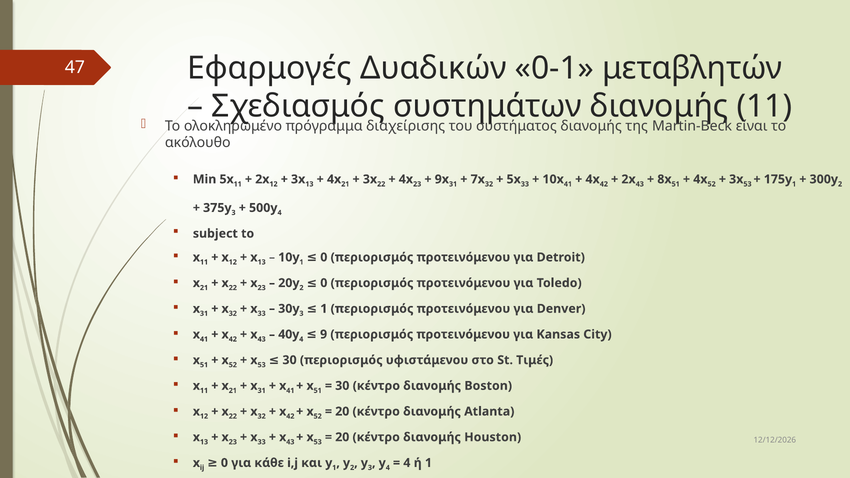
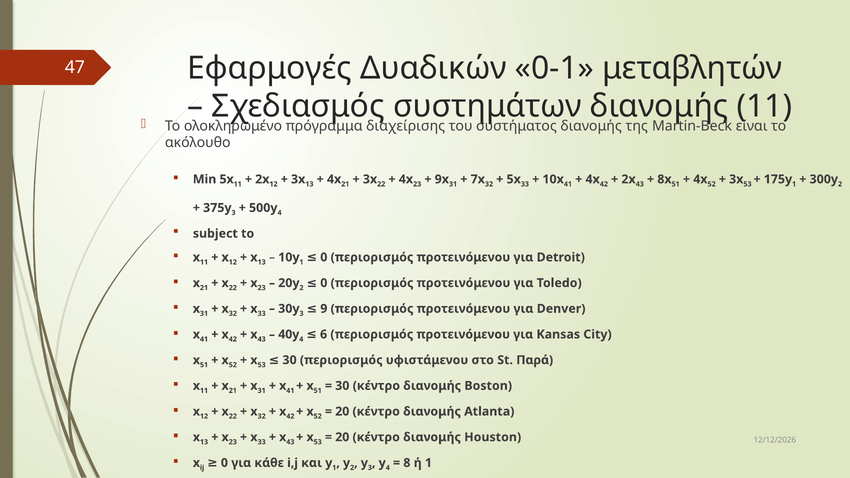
1: 1 -> 9 (324, 309)
9: 9 -> 6 (324, 334)
Τιμές: Τιμές -> Παρά (535, 360)
4: 4 -> 8 (407, 463)
